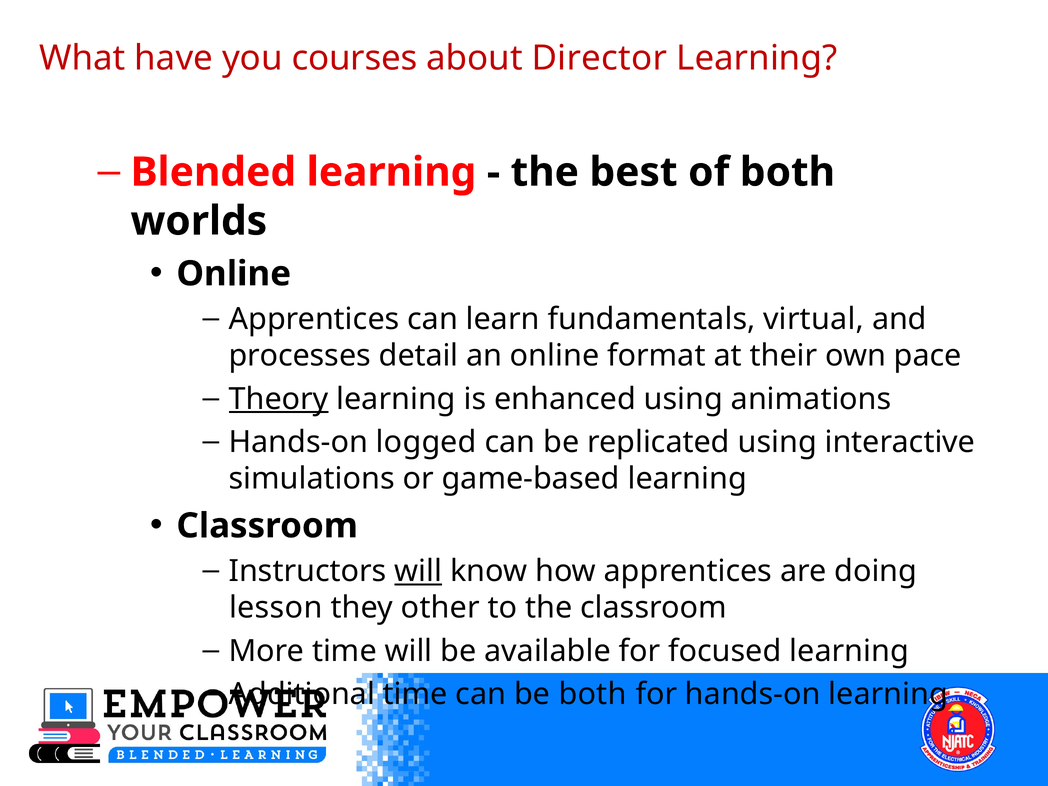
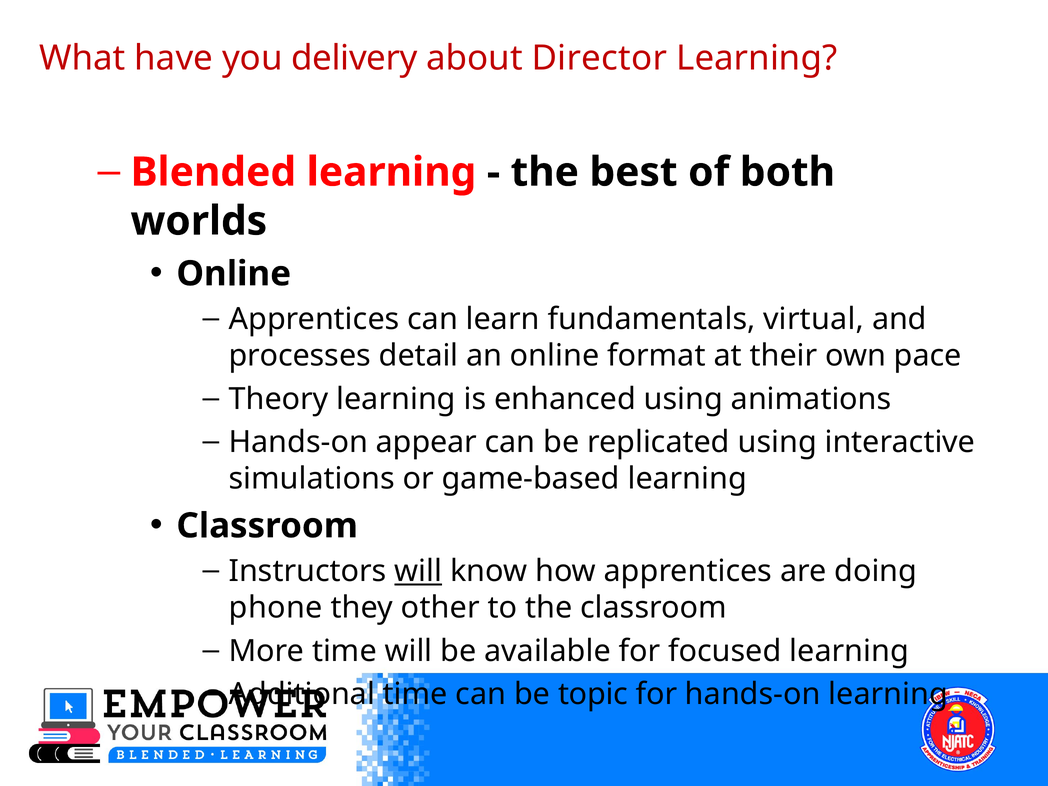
courses: courses -> delivery (354, 58)
Theory underline: present -> none (279, 399)
logged: logged -> appear (426, 442)
lesson: lesson -> phone (276, 608)
be both: both -> topic (593, 694)
